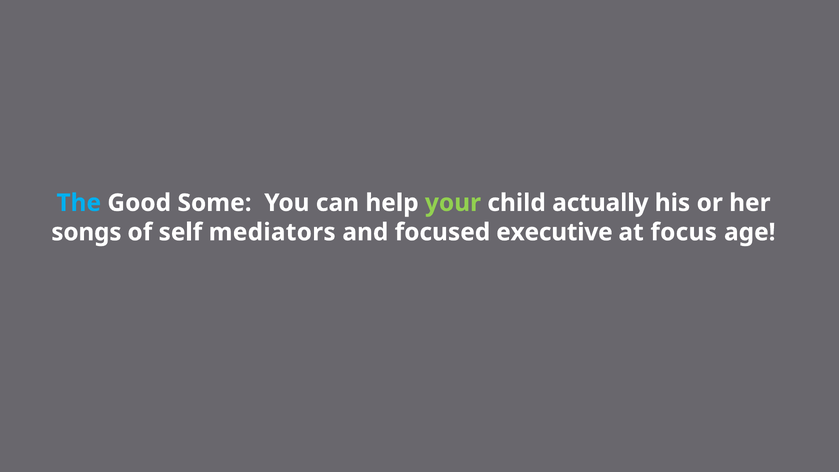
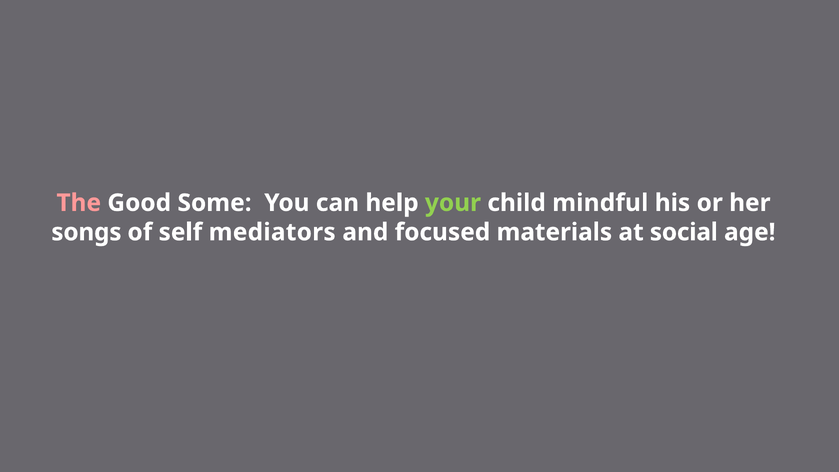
The colour: light blue -> pink (79, 203)
actually: actually -> mindful (600, 203)
executive: executive -> materials (554, 232)
focus: focus -> social (684, 232)
